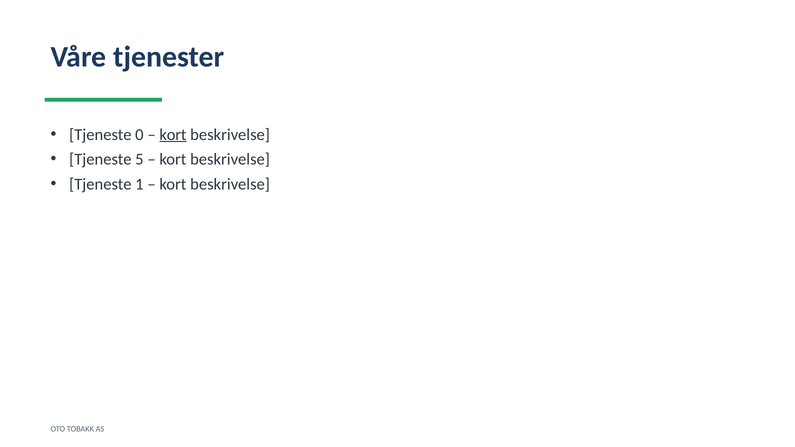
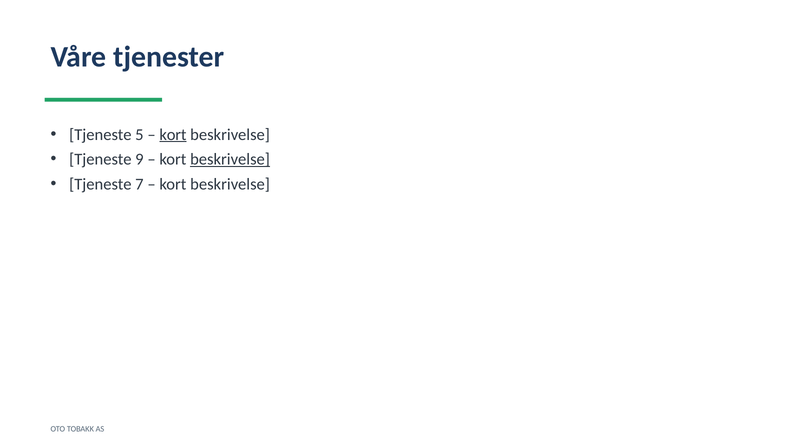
0: 0 -> 5 (139, 135)
5: 5 -> 9 (139, 160)
beskrivelse underline: none -> present (230, 160)
1: 1 -> 7 (139, 184)
